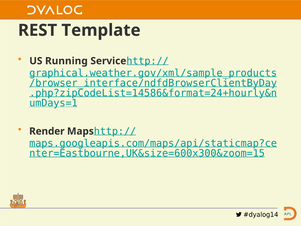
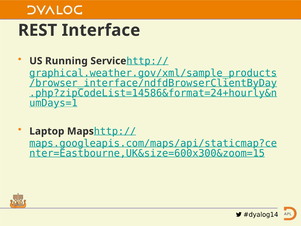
Template: Template -> Interface (101, 30)
Render: Render -> Laptop (47, 131)
